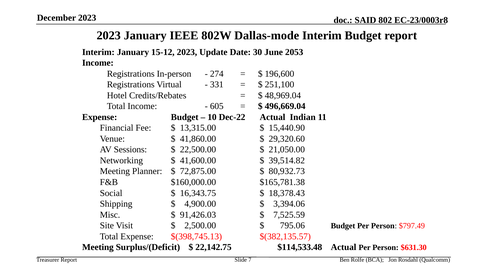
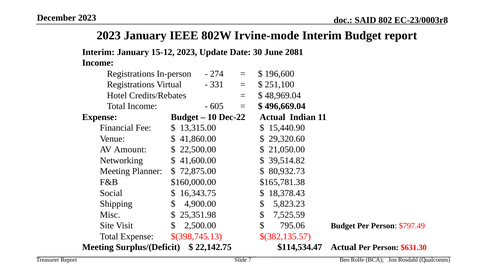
Dallas-mode: Dallas-mode -> Irvine-mode (267, 35)
2053: 2053 -> 2081 (294, 52)
Sessions: Sessions -> Amount (130, 150)
3,394.06: 3,394.06 -> 5,823.23 (289, 204)
91,426.03: 91,426.03 -> 25,351.98 (198, 215)
$114,533.48: $114,533.48 -> $114,534.47 (300, 247)
